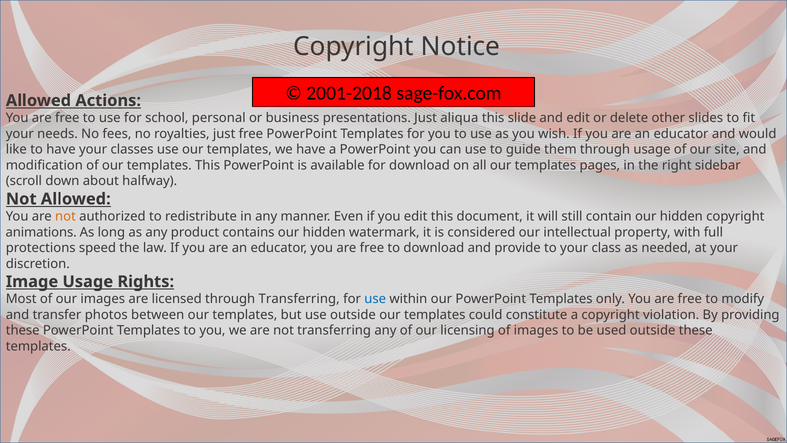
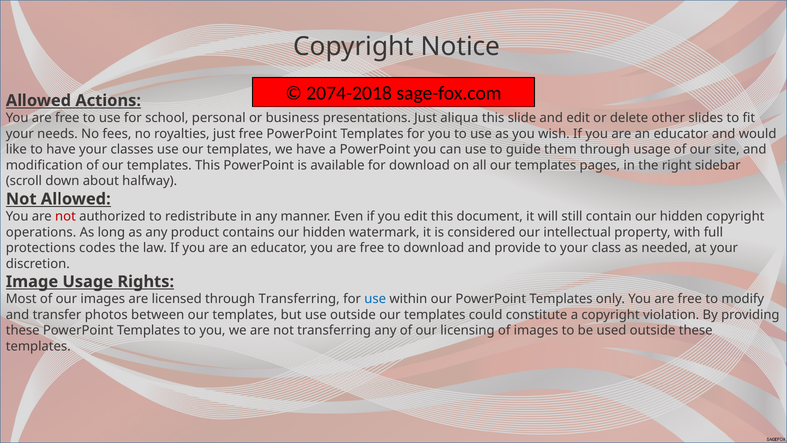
2001-2018: 2001-2018 -> 2074-2018 (349, 93)
not colour: orange -> red (65, 216)
animations: animations -> operations (41, 232)
speed: speed -> codes (97, 248)
